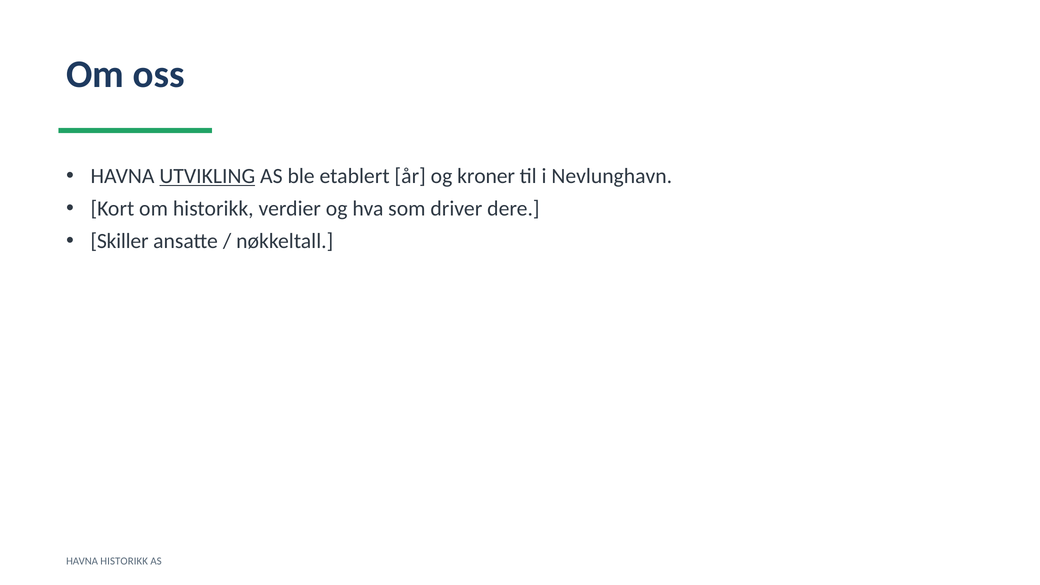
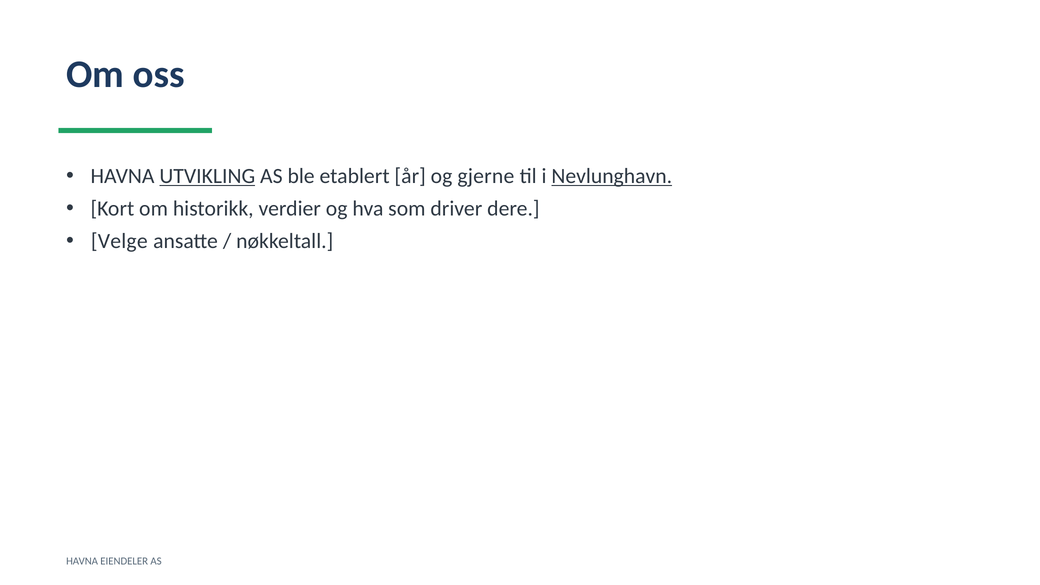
kroner: kroner -> gjerne (486, 176)
Nevlunghavn underline: none -> present (612, 176)
Skiller: Skiller -> Velge (119, 241)
HAVNA HISTORIKK: HISTORIKK -> EIENDELER (124, 561)
